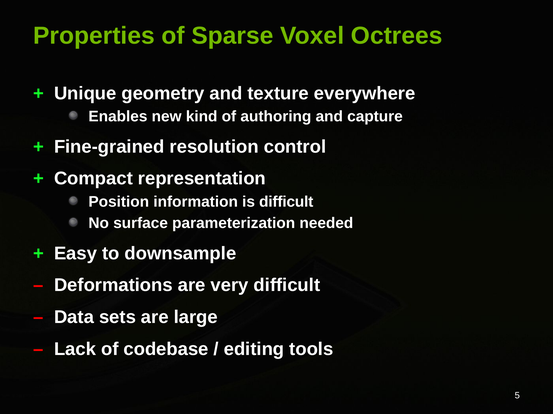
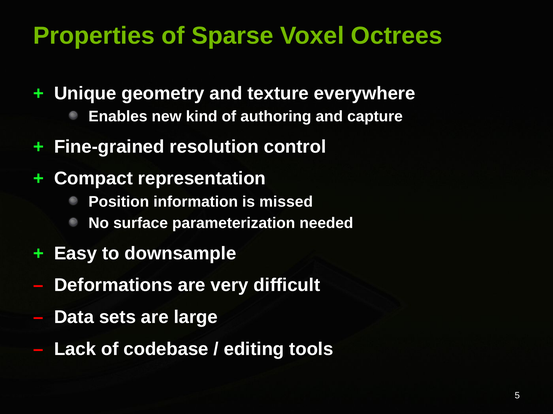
is difficult: difficult -> missed (286, 202)
